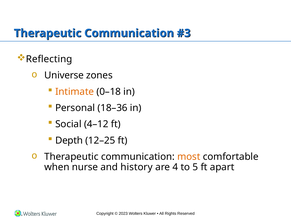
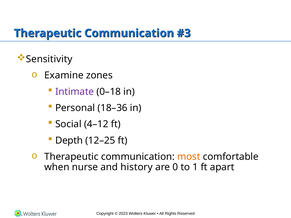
Reflecting: Reflecting -> Sensitivity (49, 59)
Universe: Universe -> Examine (64, 75)
Intimate colour: orange -> purple (75, 92)
4: 4 -> 0 (175, 167)
5: 5 -> 1 (195, 167)
